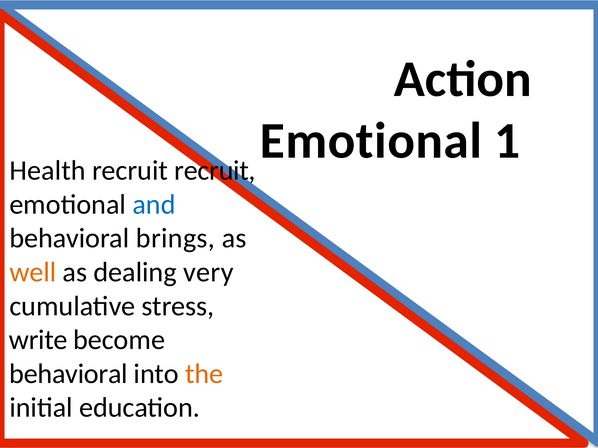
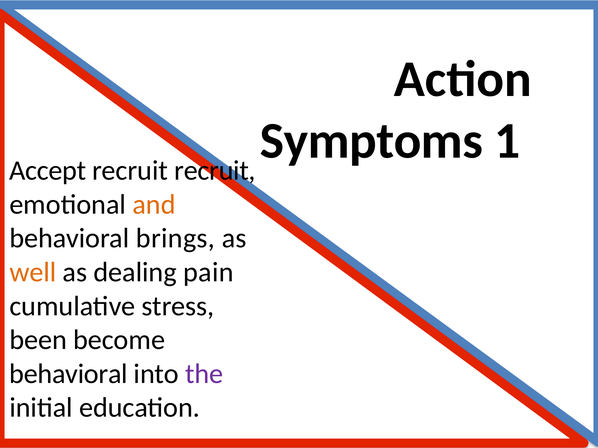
Emotional: Emotional -> Symptoms (371, 141)
Health: Health -> Accept (48, 171)
and colour: blue -> orange (154, 205)
very: very -> pain (208, 272)
write: write -> been (38, 340)
the colour: orange -> purple (204, 374)
